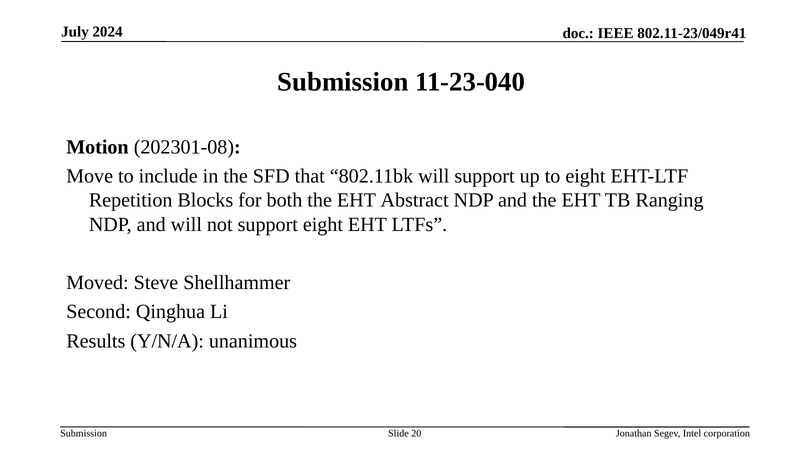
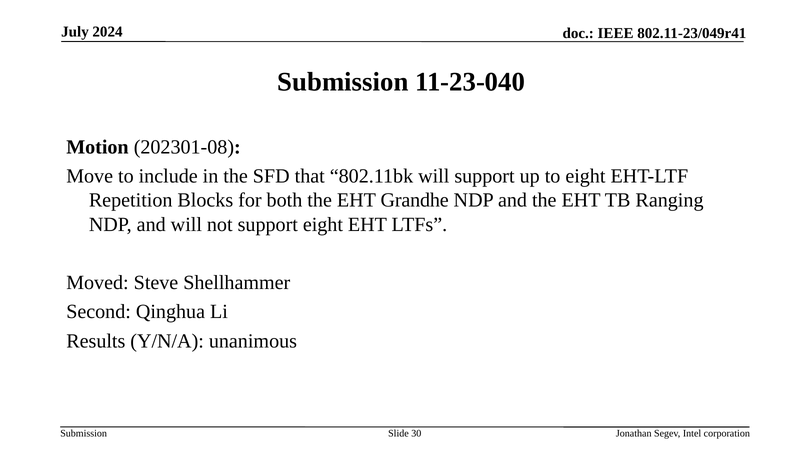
Abstract: Abstract -> Grandhe (415, 200)
20: 20 -> 30 (416, 433)
